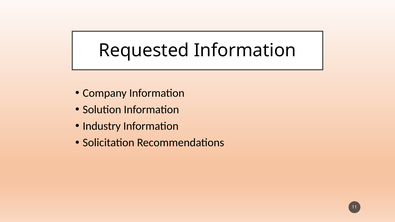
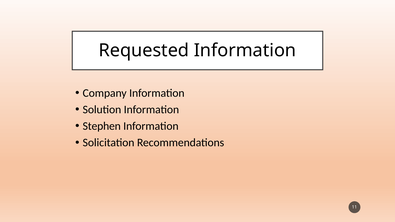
Industry: Industry -> Stephen (102, 126)
